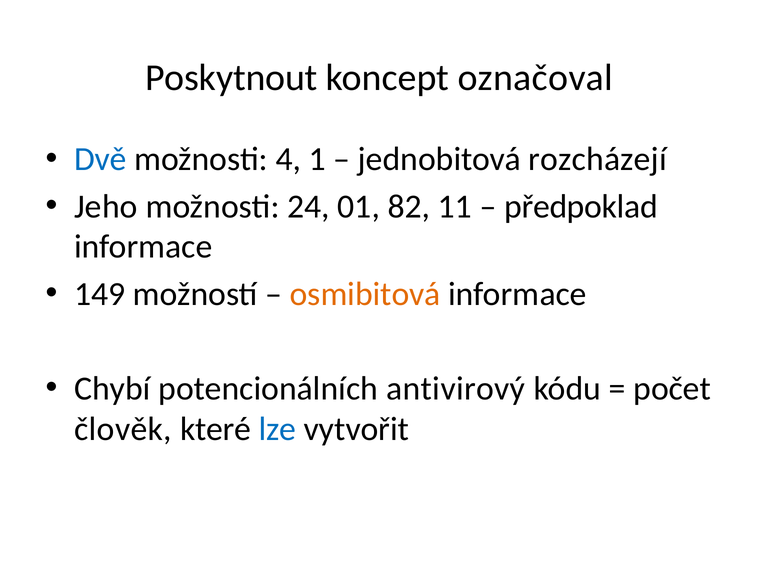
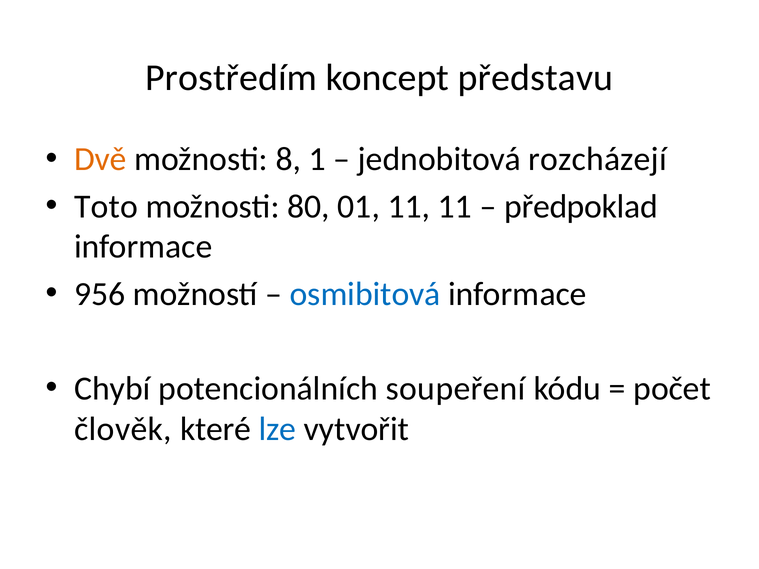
Poskytnout: Poskytnout -> Prostředím (231, 78)
označoval: označoval -> představu (536, 78)
Dvě colour: blue -> orange (100, 159)
4: 4 -> 8 (288, 159)
Jeho: Jeho -> Toto (106, 206)
24: 24 -> 80 (308, 206)
01 82: 82 -> 11 (409, 206)
149: 149 -> 956 (100, 294)
osmibitová colour: orange -> blue (365, 294)
antivirový: antivirový -> soupeření (456, 389)
